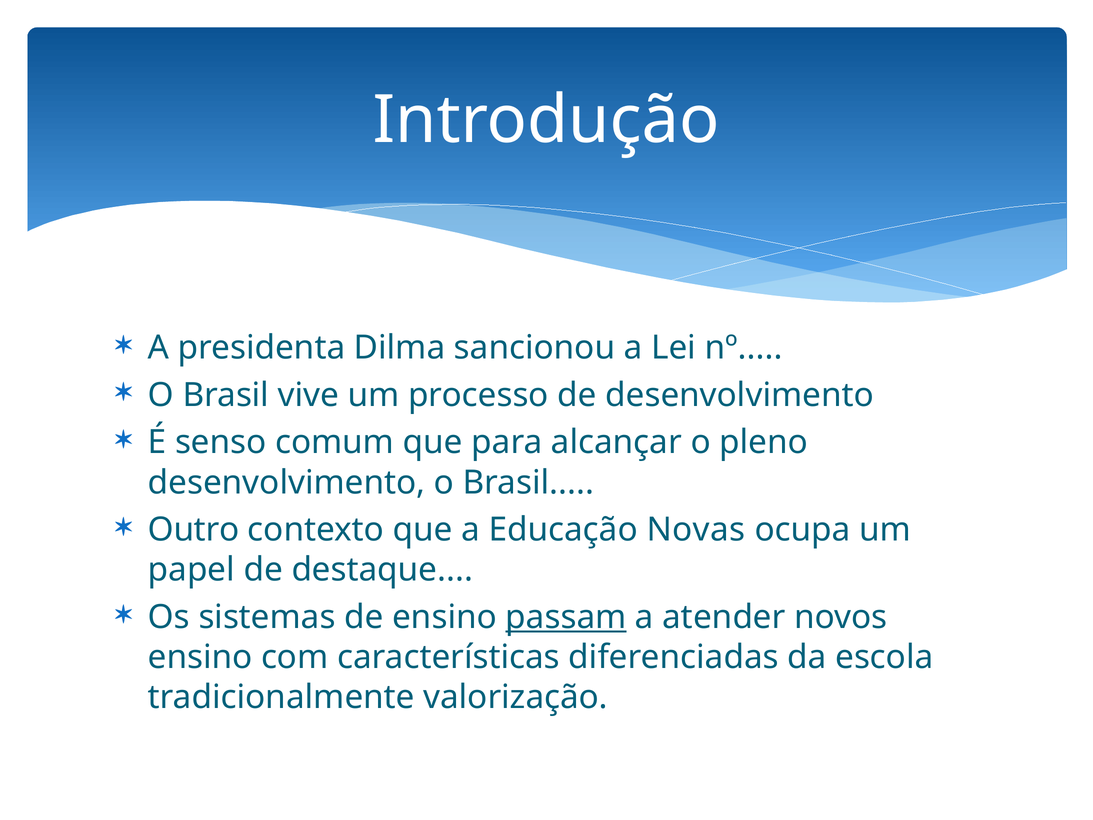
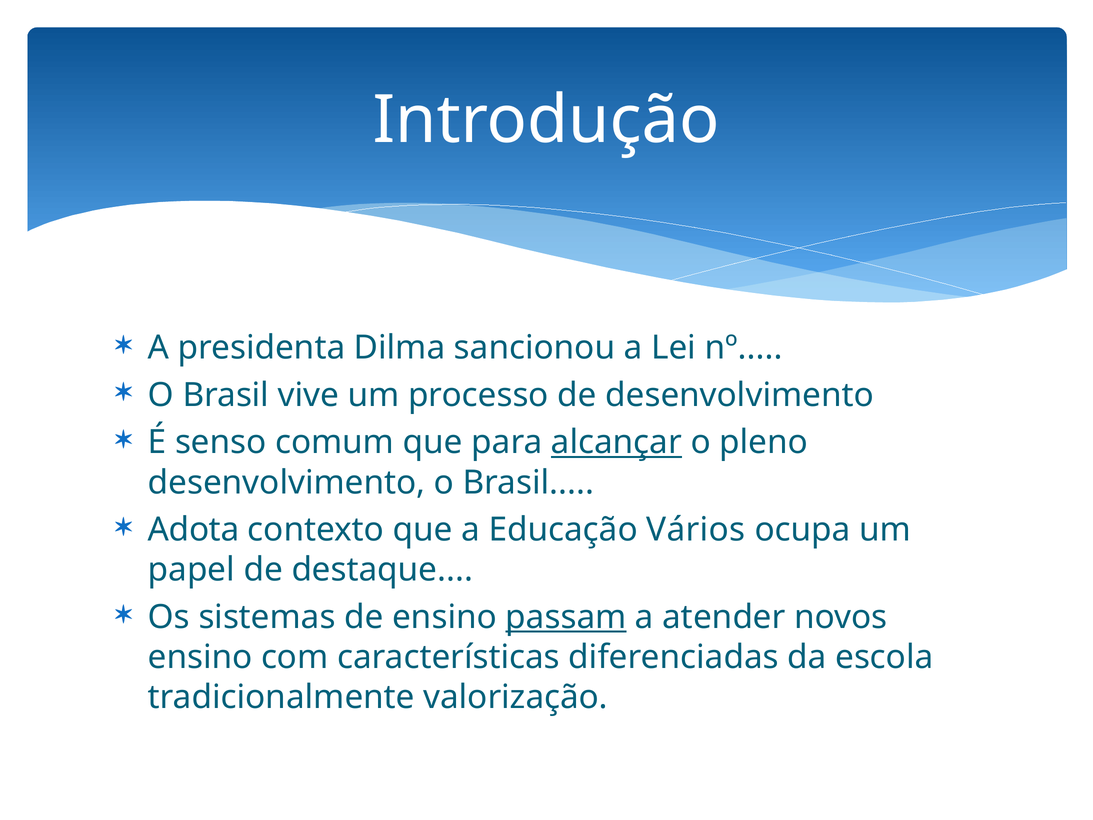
alcançar underline: none -> present (616, 442)
Outro: Outro -> Adota (194, 530)
Novas: Novas -> Vários (696, 530)
